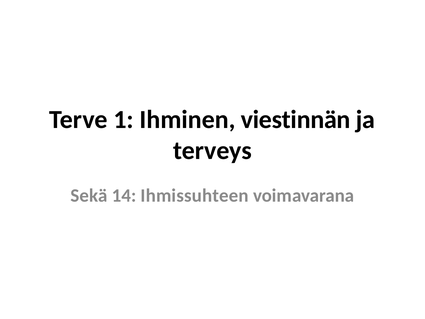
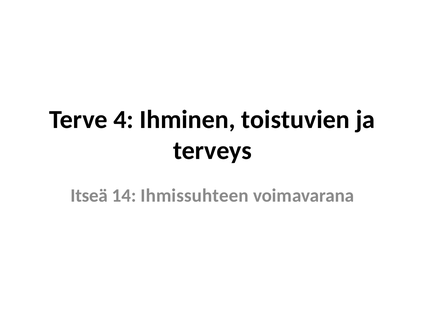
1: 1 -> 4 (123, 119)
viestinnän: viestinnän -> toistuvien (296, 119)
Sekä: Sekä -> Itseä (89, 195)
